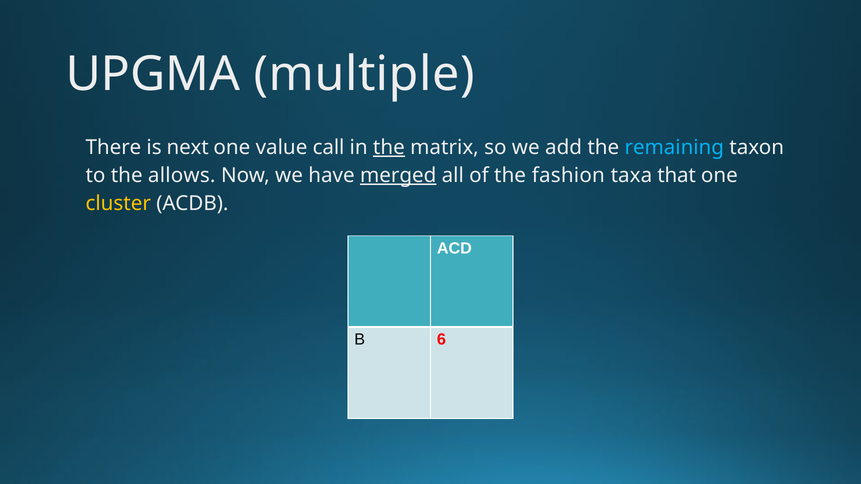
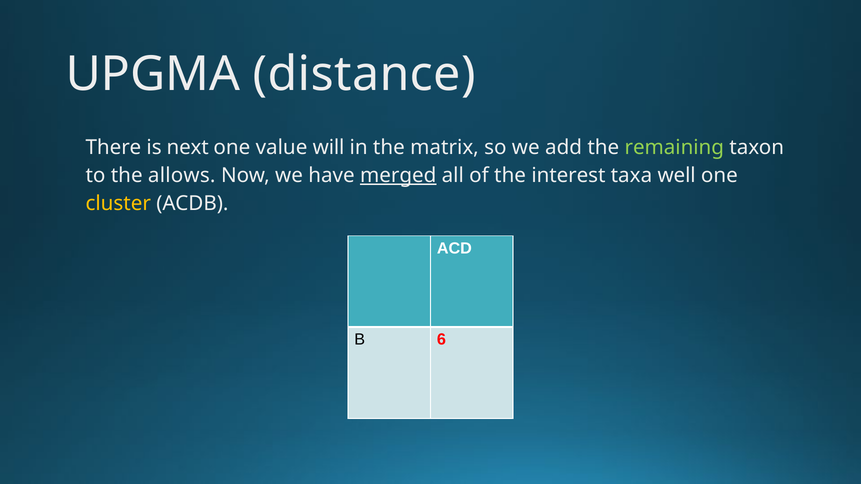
multiple: multiple -> distance (364, 74)
call: call -> will (329, 147)
the underline: present -> none (389, 147)
remaining colour: light blue -> light green (674, 147)
fashion: fashion -> interest (568, 176)
that: that -> well (677, 176)
